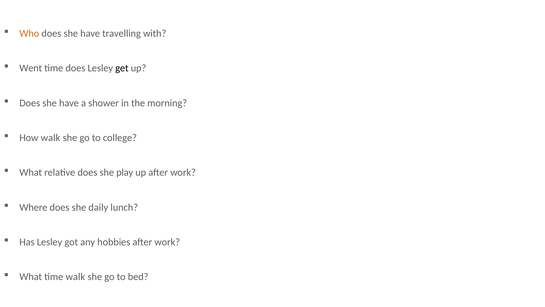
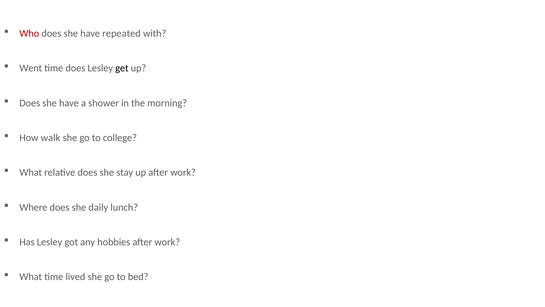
Who colour: orange -> red (29, 33)
travelling: travelling -> repeated (121, 33)
play: play -> stay (125, 172)
time walk: walk -> lived (75, 276)
